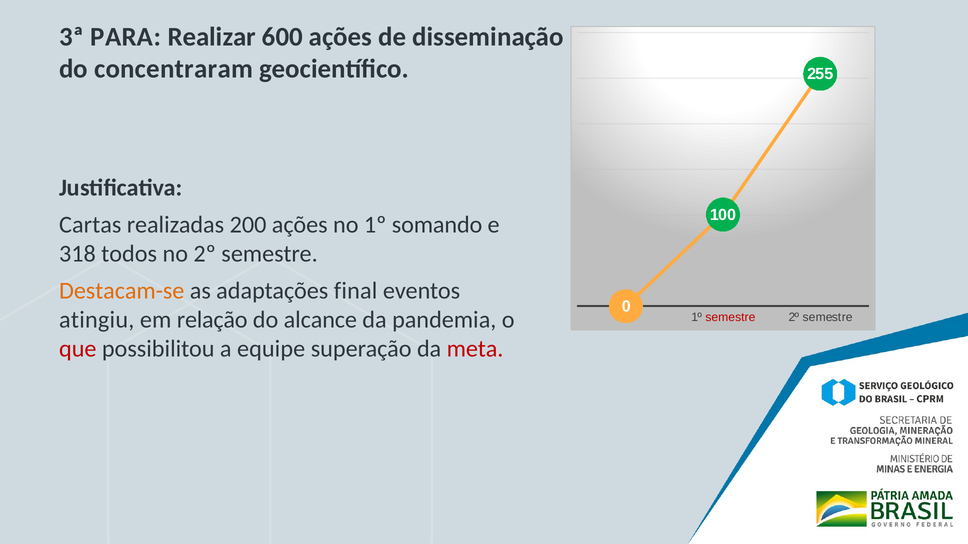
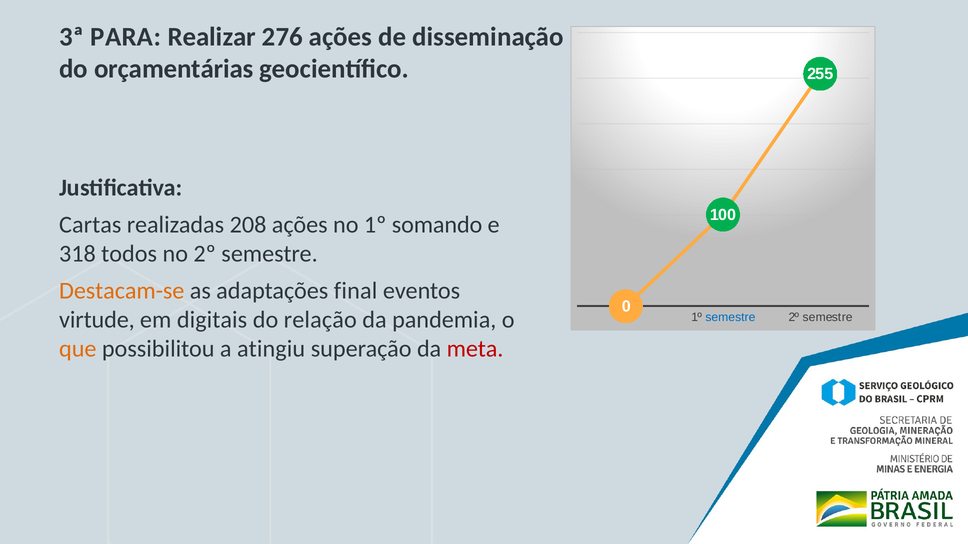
600: 600 -> 276 (282, 37)
concentraram: concentraram -> orçamentárias (174, 69)
200: 200 -> 208 (248, 225)
atingiu: atingiu -> virtude (97, 320)
relação: relação -> digitais (212, 320)
alcance: alcance -> relação (320, 320)
semestre colour: red -> blue (730, 317)
que colour: red -> orange (78, 349)
equipe: equipe -> atingiu (271, 349)
